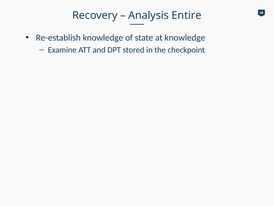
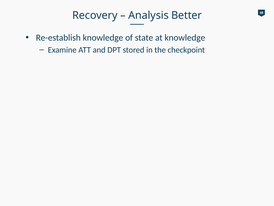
Entire: Entire -> Better (187, 15)
